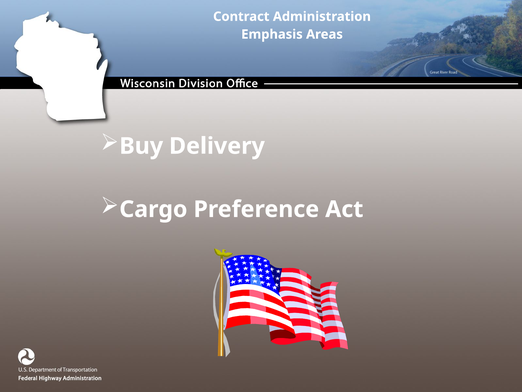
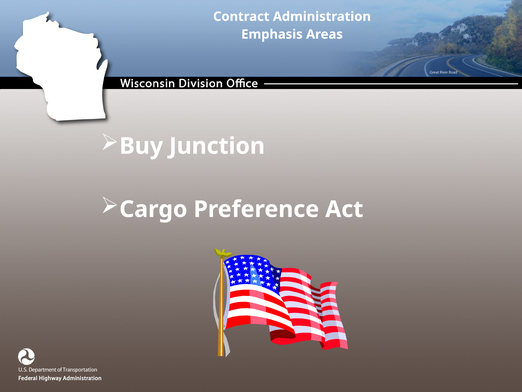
Delivery: Delivery -> Junction (217, 146)
